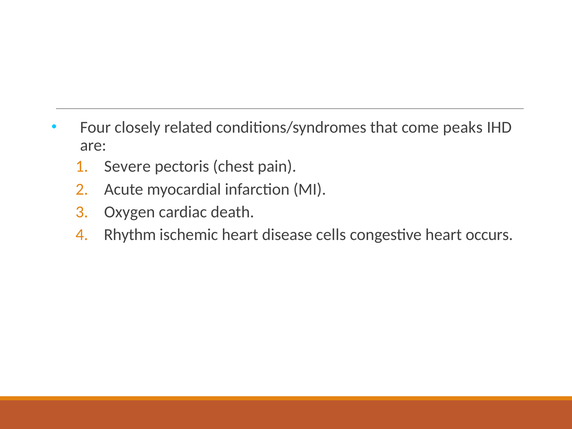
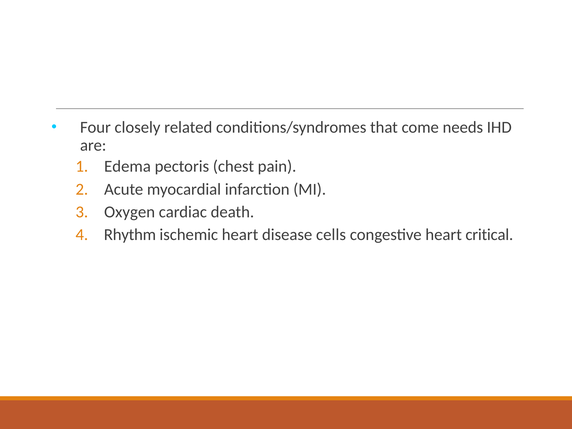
peaks: peaks -> needs (463, 127)
Severe: Severe -> Edema (127, 166)
occurs: occurs -> critical (489, 235)
